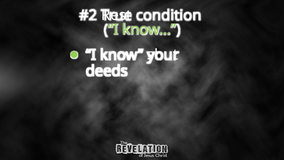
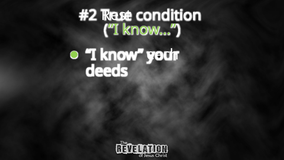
shut: shut -> each (163, 55)
